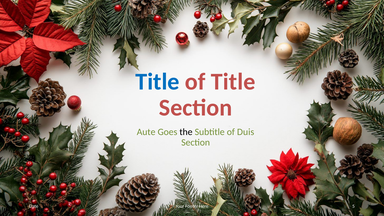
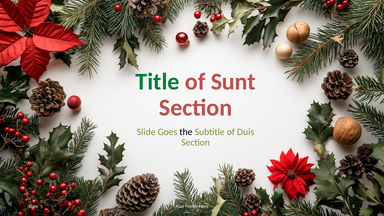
Title colour: blue -> green (157, 82)
of Title: Title -> Sunt (233, 82)
Aute: Aute -> Slide (146, 132)
